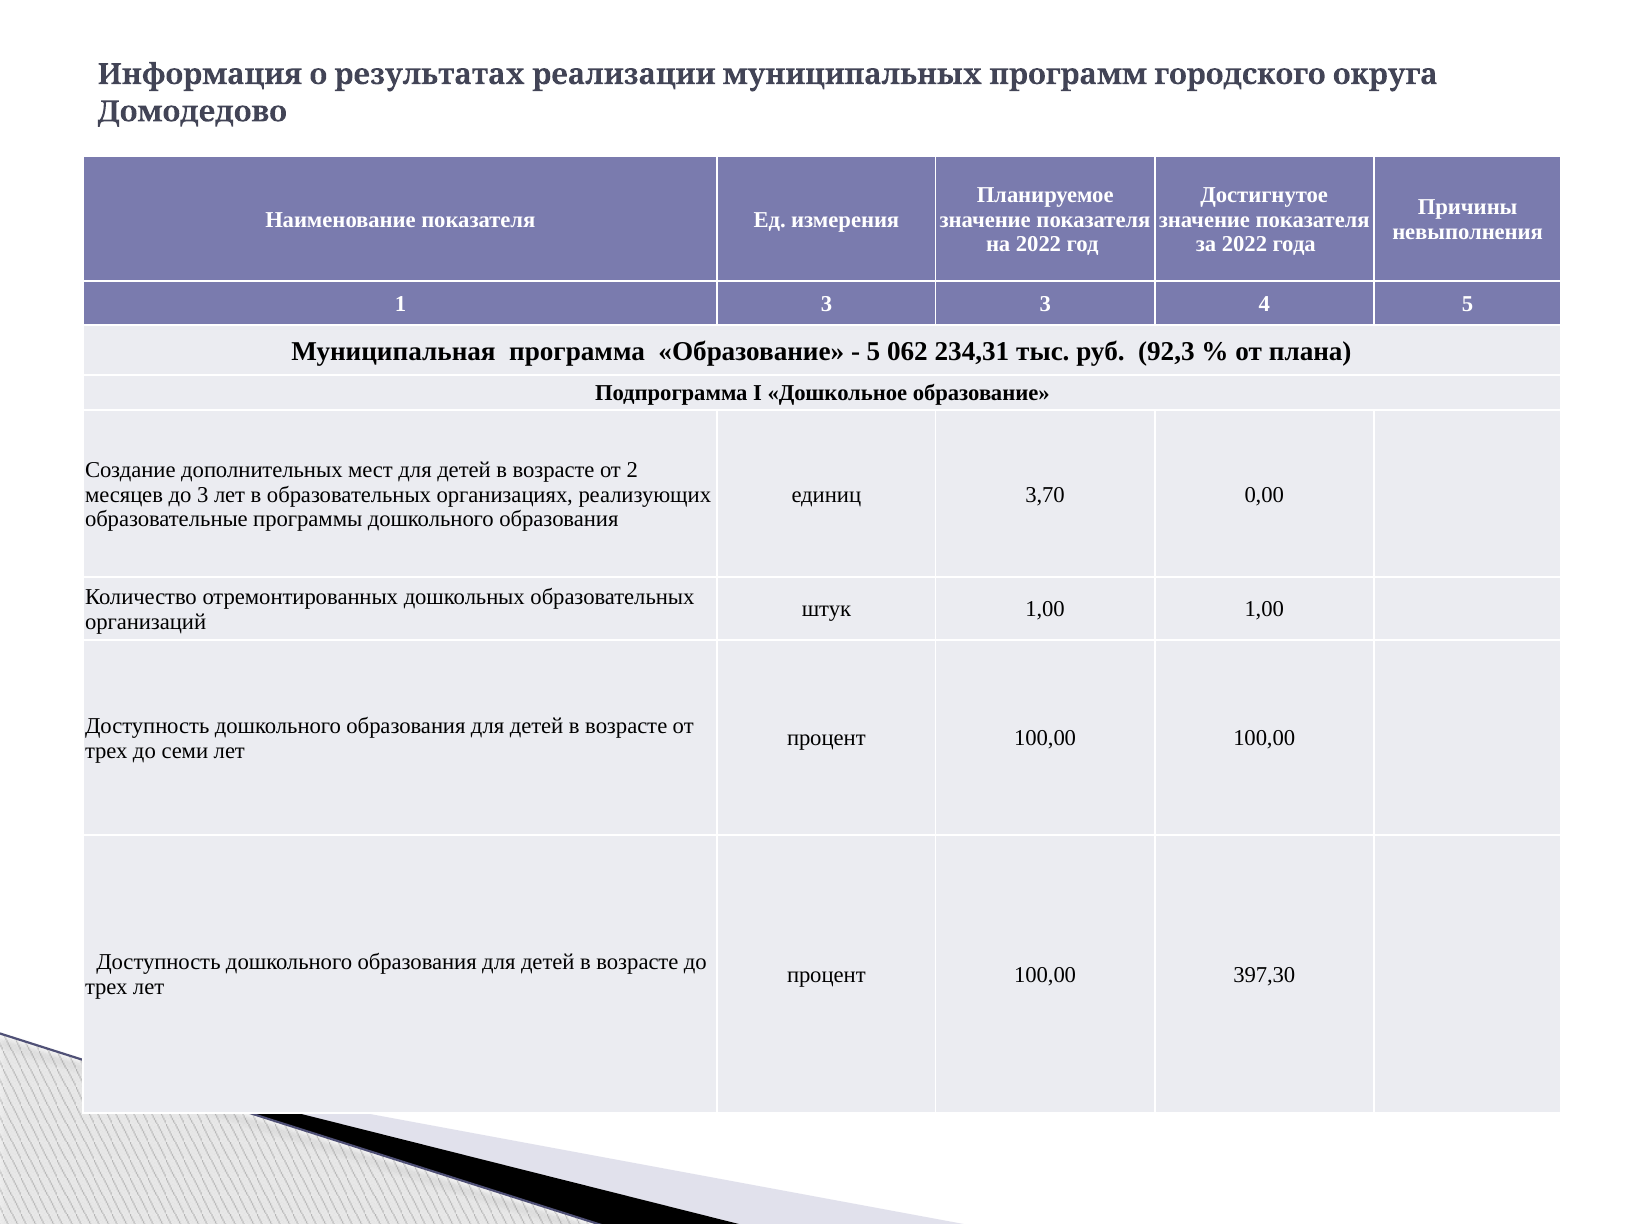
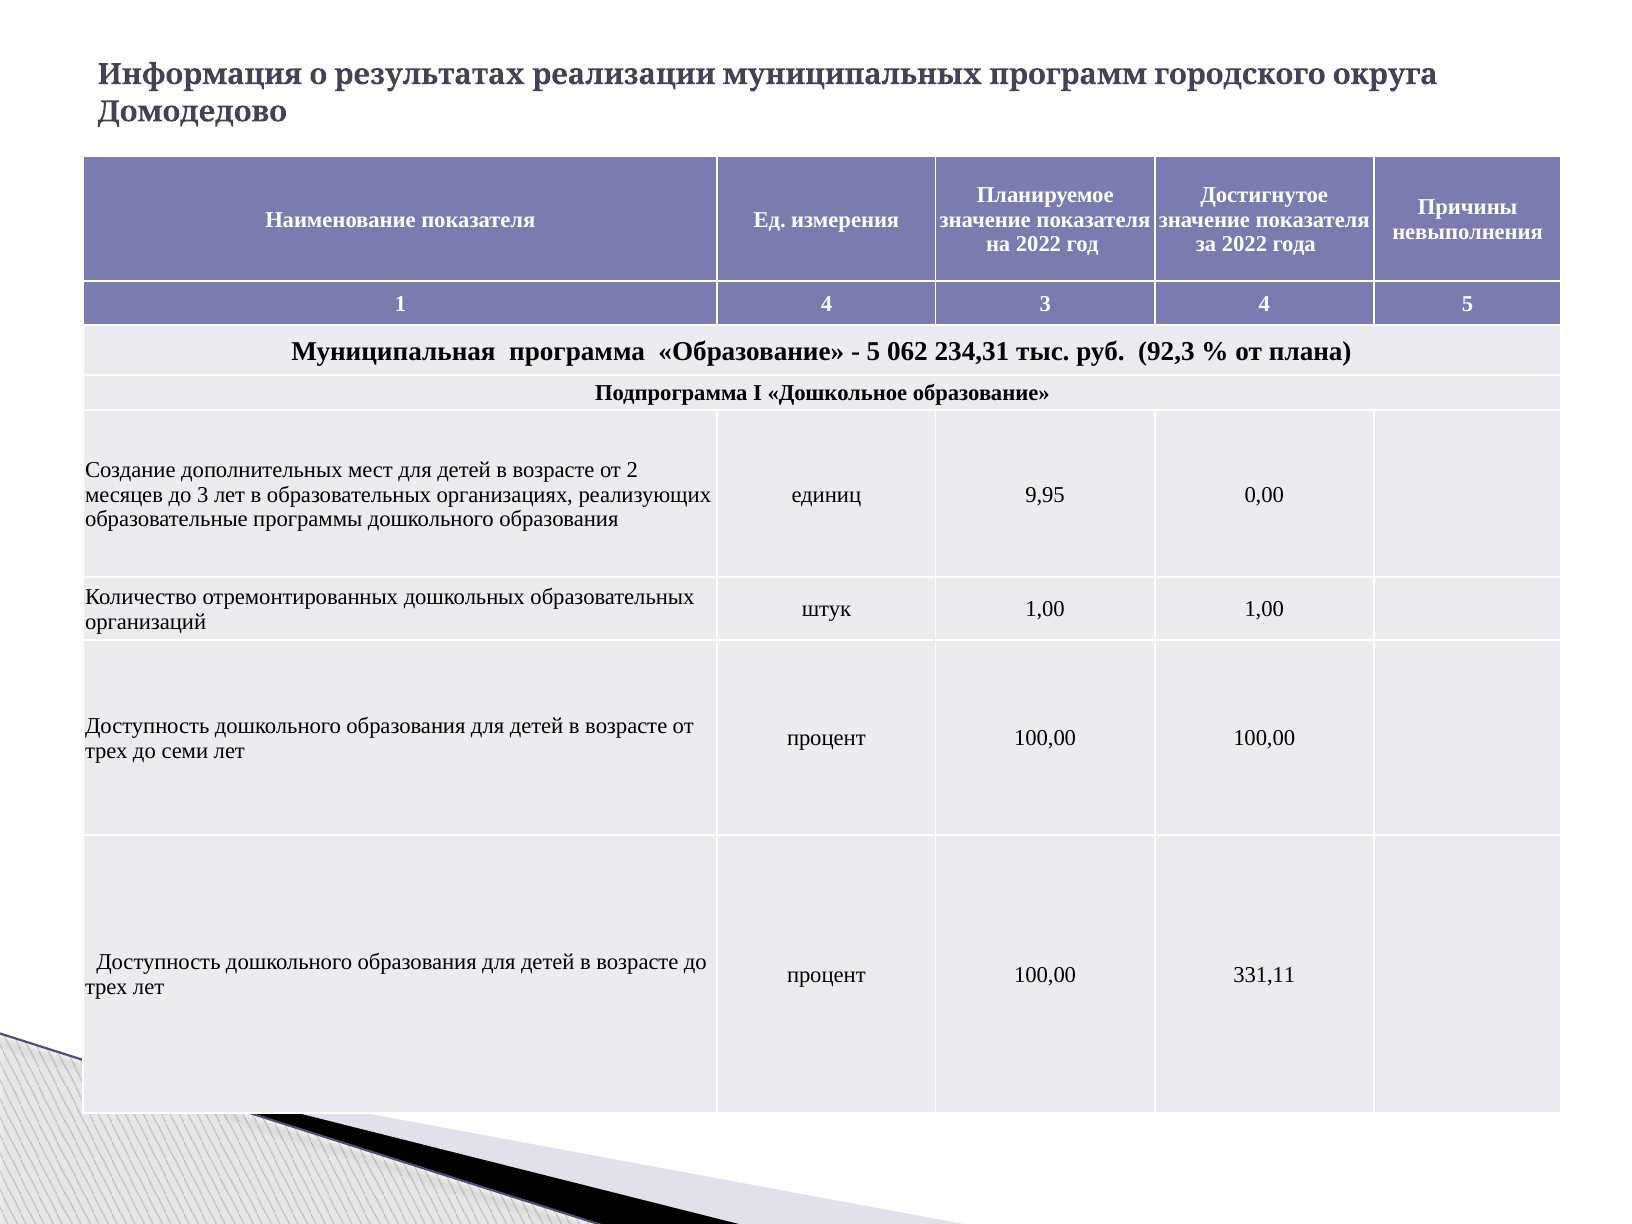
1 3: 3 -> 4 (826, 304)
3,70: 3,70 -> 9,95 (1045, 495)
397,30: 397,30 -> 331,11 (1264, 975)
